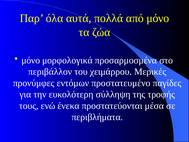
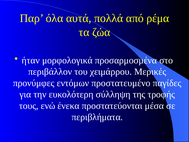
από μόνο: μόνο -> ρέμα (158, 18)
μόνο: μόνο -> ήταν (31, 60)
